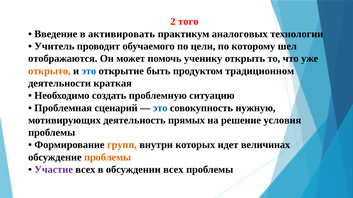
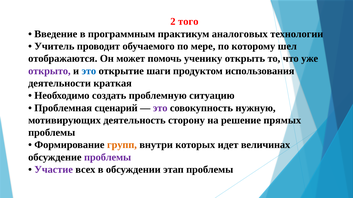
активировать: активировать -> программным (122, 34)
цели: цели -> мере (203, 46)
открыто colour: orange -> purple (49, 71)
быть: быть -> шаги (159, 71)
традиционном: традиционном -> использования (260, 71)
это colour: blue -> purple (160, 108)
прямых: прямых -> сторону (187, 121)
условия: условия -> прямых (282, 121)
проблемы colour: orange -> purple (108, 158)
обсуждении всех: всех -> этап (173, 170)
